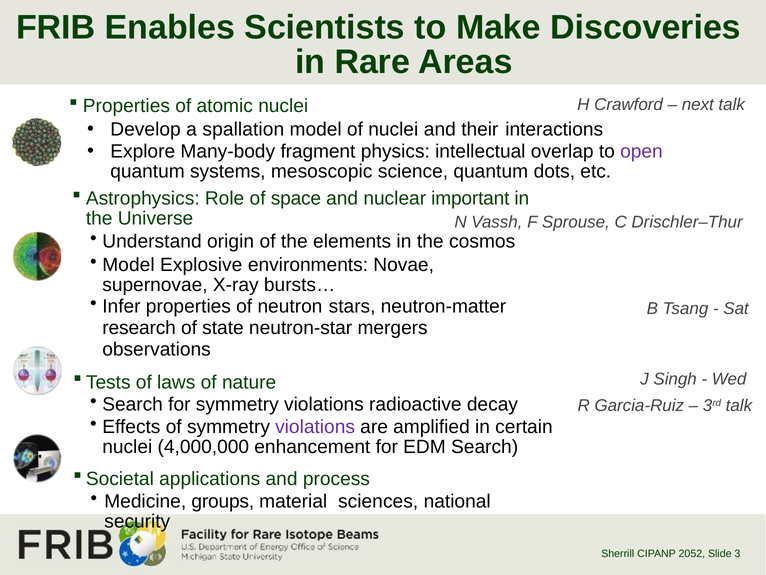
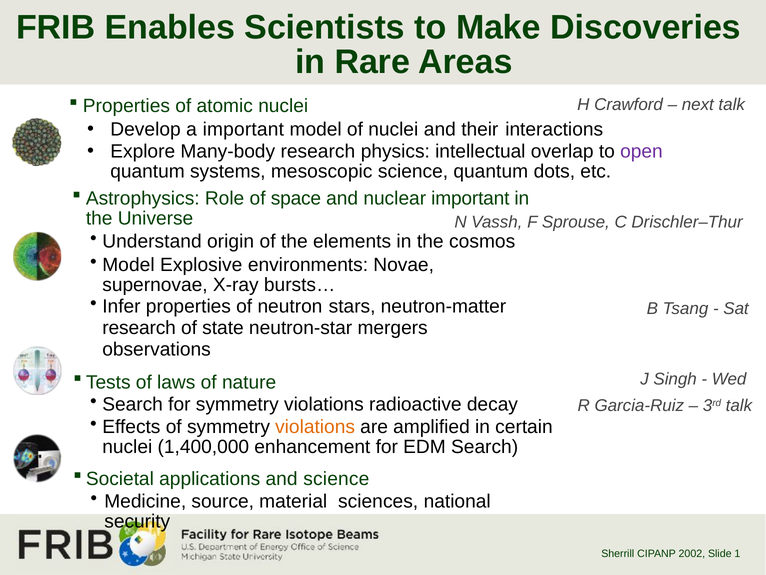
a spallation: spallation -> important (243, 129)
Many-body fragment: fragment -> research (318, 151)
violations colour: purple -> orange (315, 427)
4,000,000: 4,000,000 -> 1,400,000 (203, 446)
and process: process -> science (336, 479)
groups: groups -> source (223, 501)
2052: 2052 -> 2002 (690, 553)
3: 3 -> 1 (737, 553)
